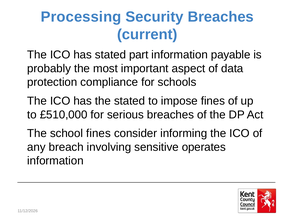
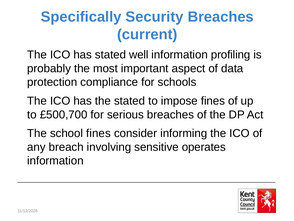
Processing: Processing -> Specifically (81, 17)
part: part -> well (139, 55)
payable: payable -> profiling (231, 55)
£510,000: £510,000 -> £500,700 (64, 114)
